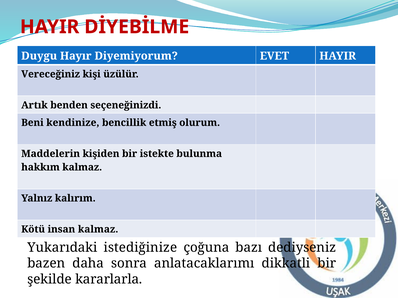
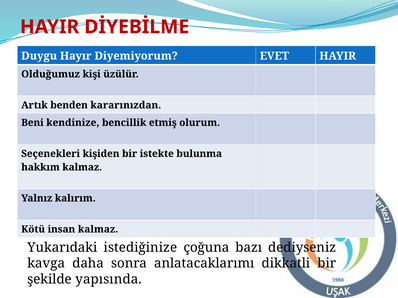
Vereceğiniz: Vereceğiniz -> Olduğumuz (51, 74)
seçeneğinizdi: seçeneğinizdi -> kararınızdan (126, 105)
Maddelerin: Maddelerin -> Seçenekleri (51, 154)
bazen: bazen -> kavga (46, 264)
kararlarla: kararlarla -> yapısında (109, 280)
